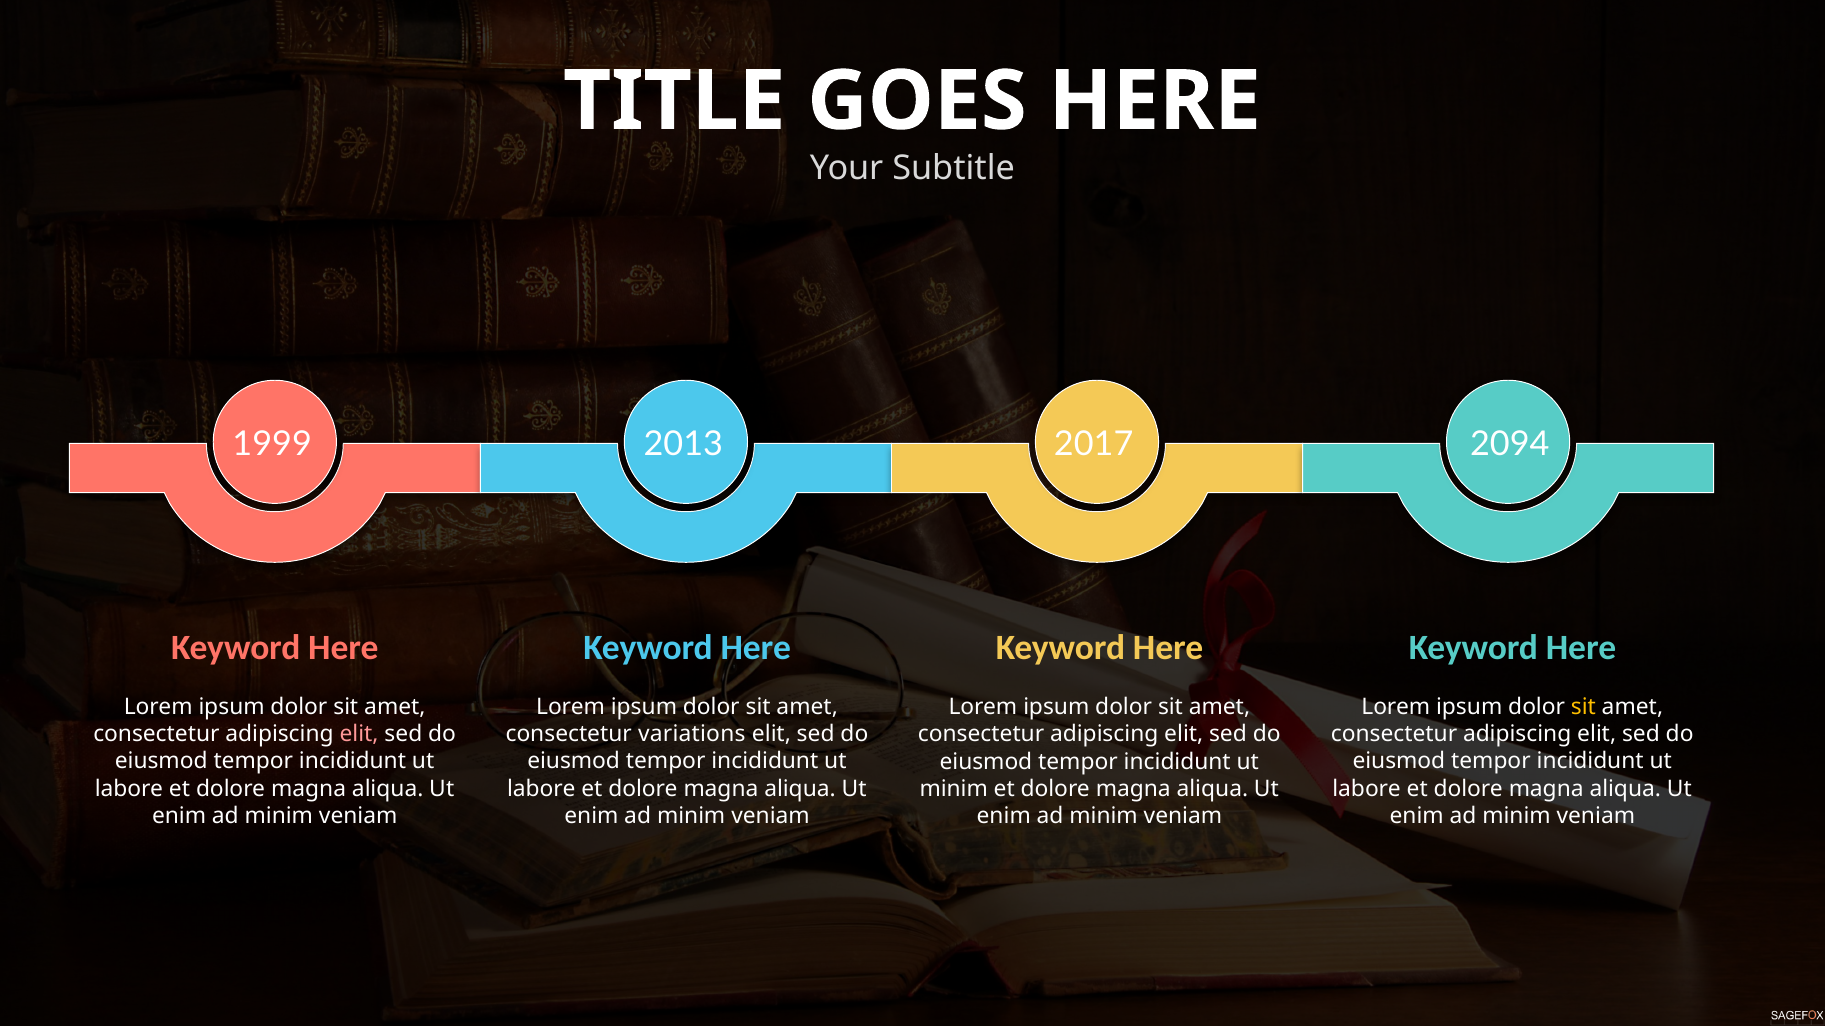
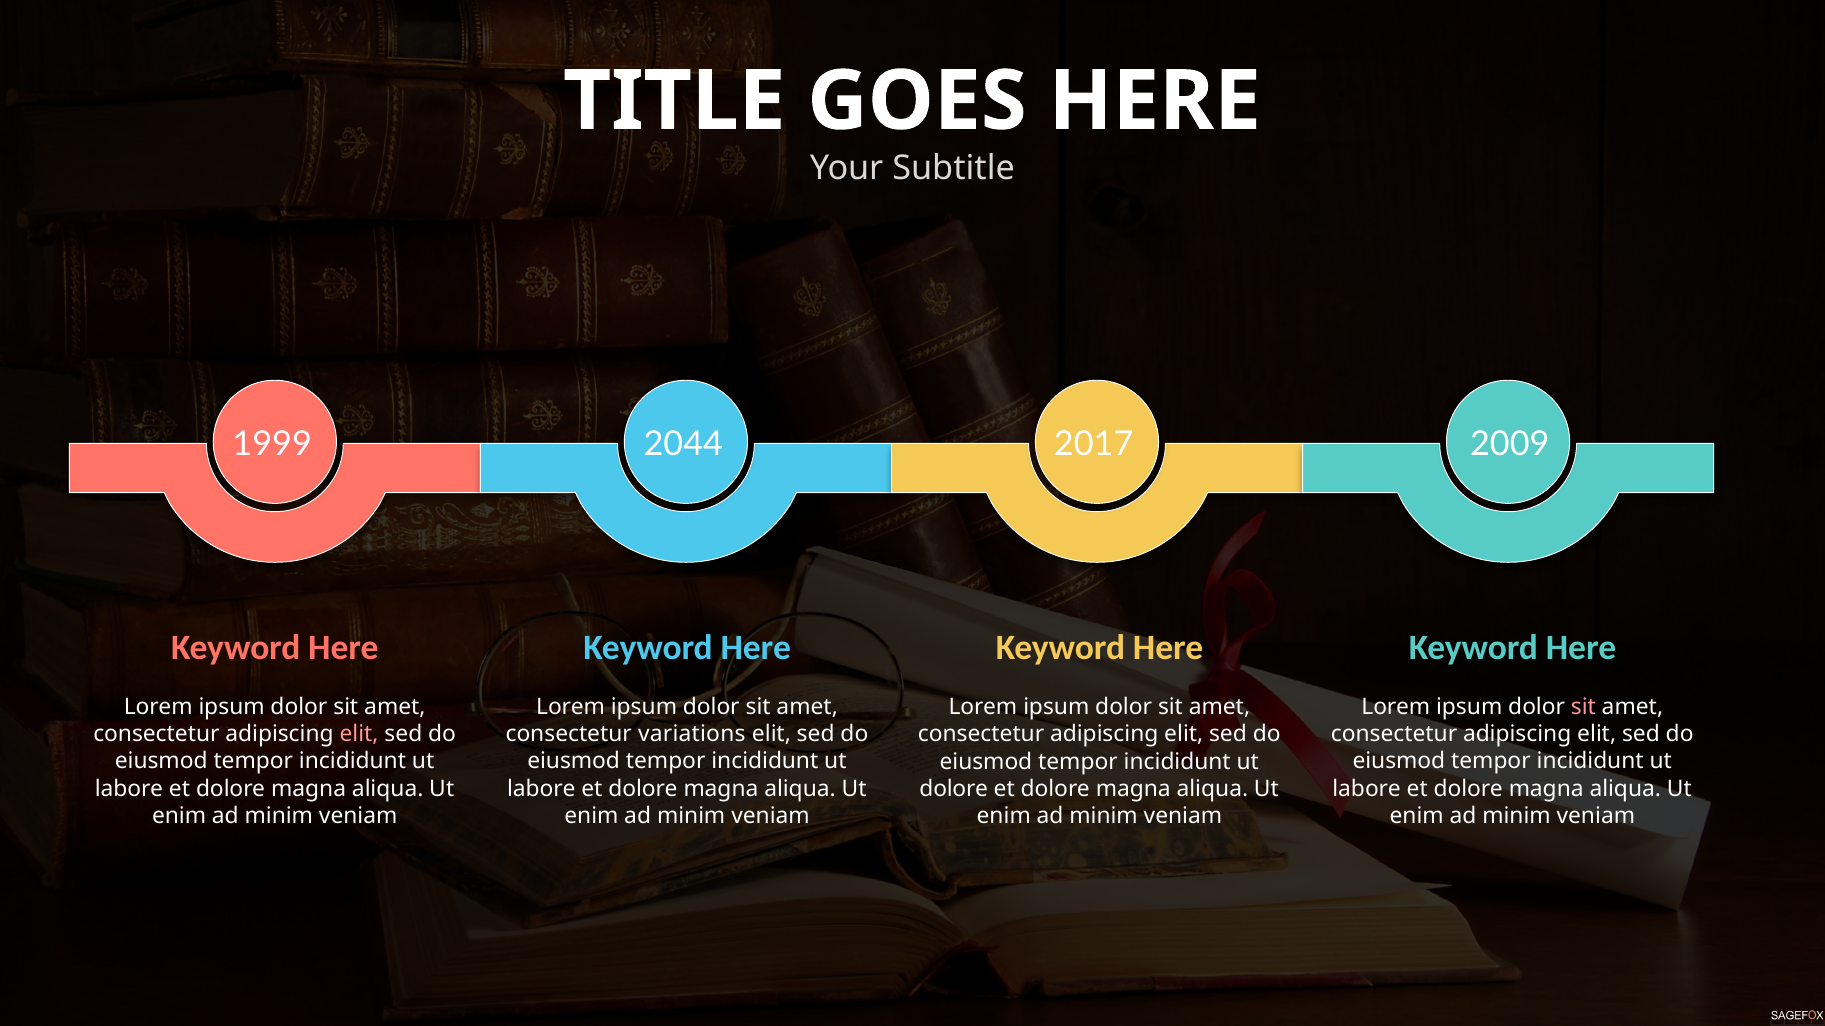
2013: 2013 -> 2044 (683, 444)
2094: 2094 -> 2009 (1510, 444)
sit colour: yellow -> pink (1583, 707)
minim: minim -> dolore (954, 789)
